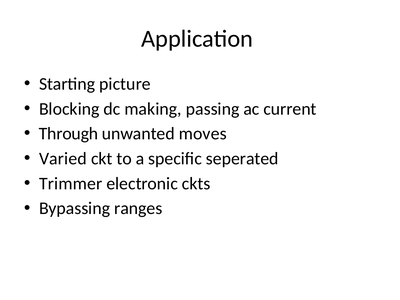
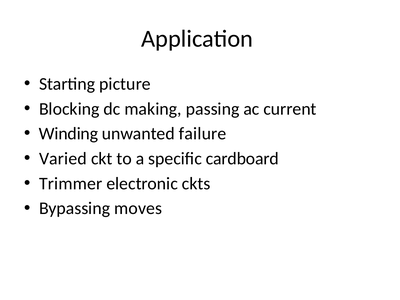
Through: Through -> Winding (69, 134)
moves: moves -> failure (203, 134)
seperated: seperated -> cardboard (242, 159)
ranges: ranges -> moves (138, 208)
